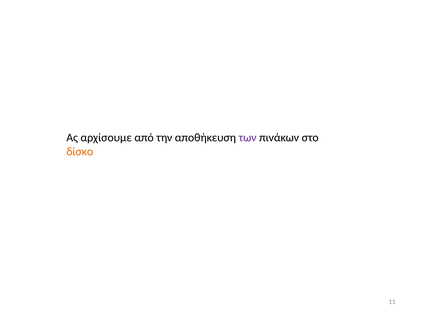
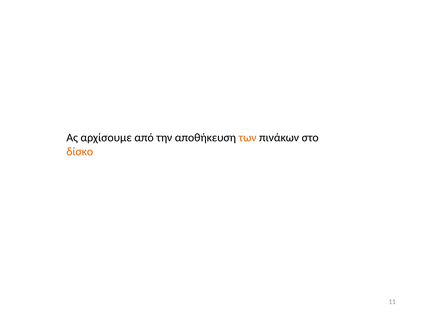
των colour: purple -> orange (248, 137)
